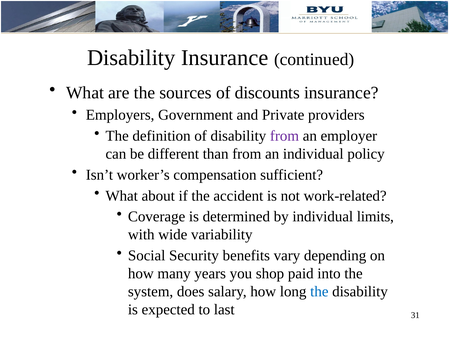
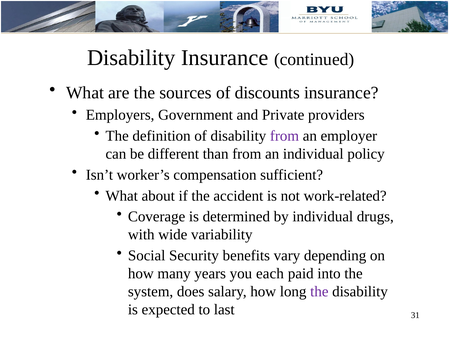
limits: limits -> drugs (375, 217)
shop: shop -> each (270, 273)
the colour: blue -> purple (319, 291)
